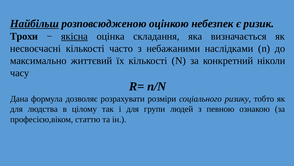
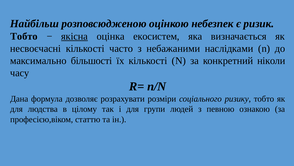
Найбільш underline: present -> none (34, 24)
Трохи: Трохи -> Тобто (24, 36)
складання: складання -> екосистем (156, 36)
життєвий: життєвий -> більшості (91, 60)
